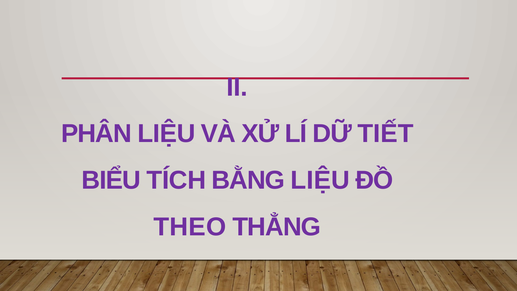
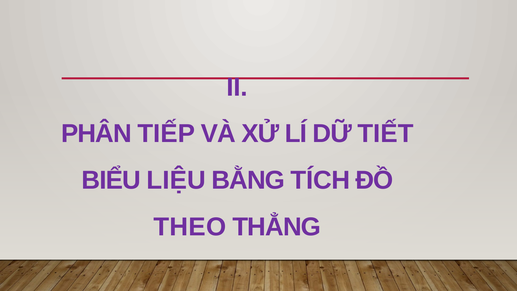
PHÂN LIỆU: LIỆU -> TIẾP (166, 134)
TÍCH: TÍCH -> LIỆU (176, 180)
BẰNG LIỆU: LIỆU -> TÍCH (320, 180)
